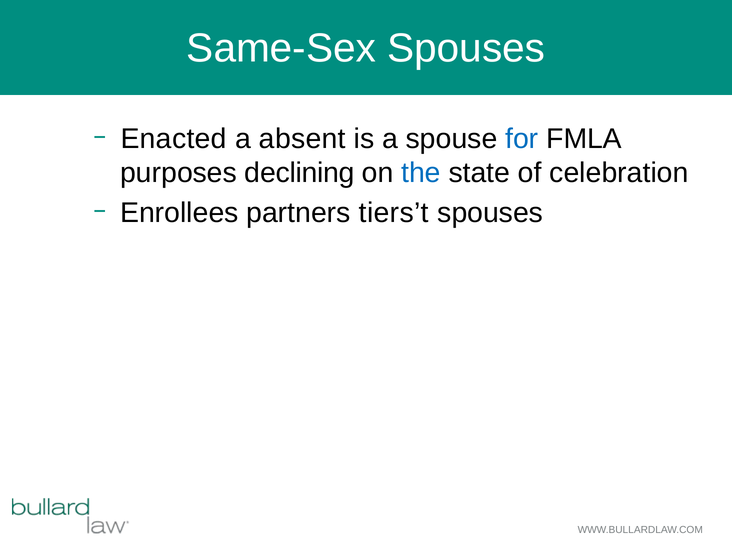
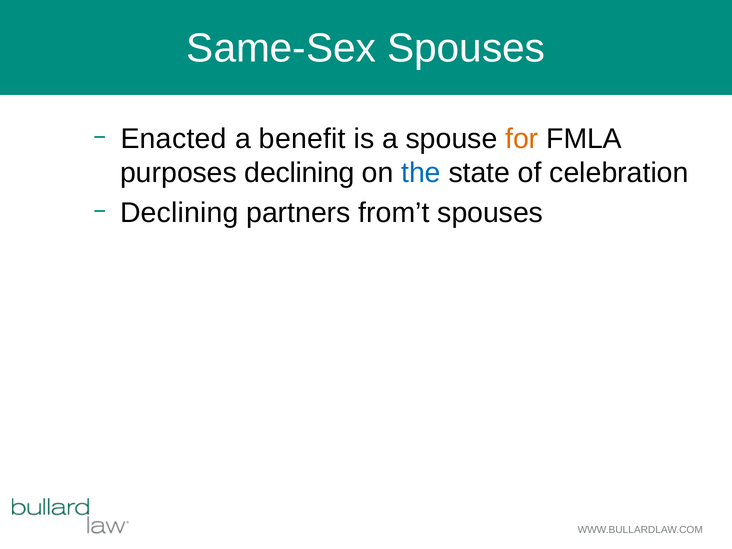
absent: absent -> benefit (302, 139)
for colour: blue -> orange (522, 139)
Enrollees: Enrollees -> Declining (179, 213)
tiers’t: tiers’t -> from’t (394, 213)
